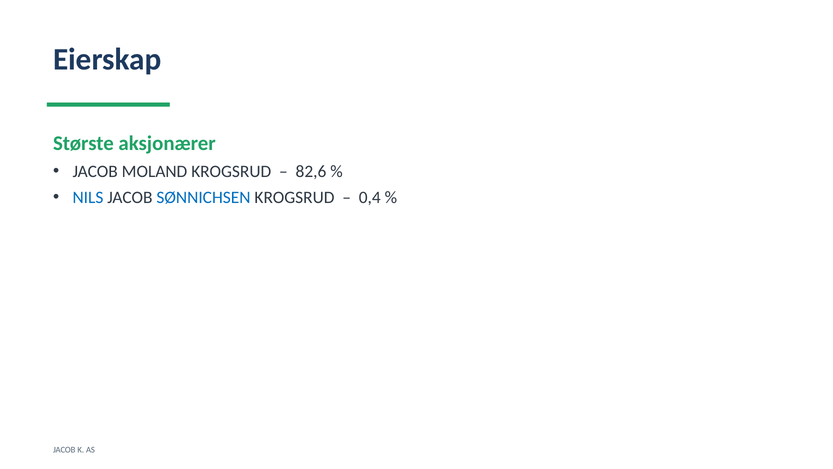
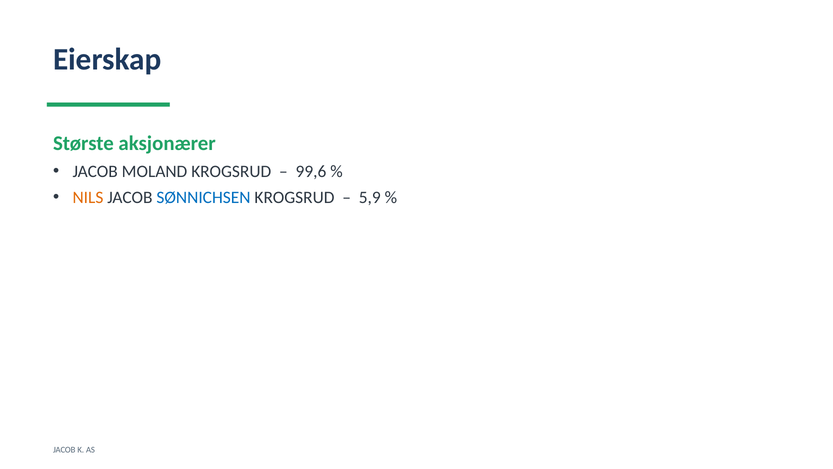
82,6: 82,6 -> 99,6 (311, 171)
NILS colour: blue -> orange (88, 197)
0,4: 0,4 -> 5,9 (370, 197)
